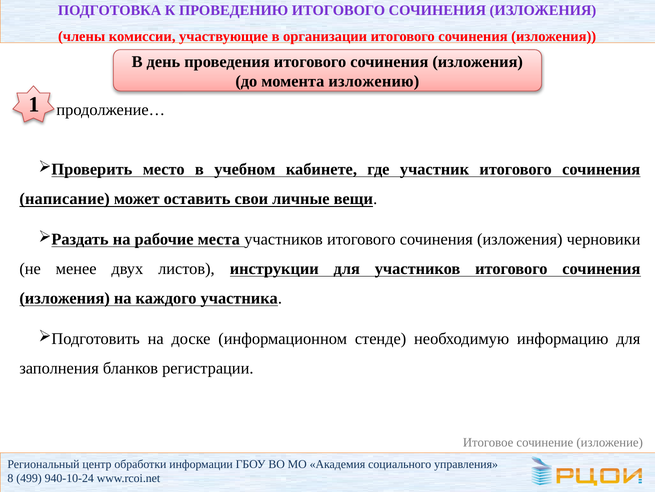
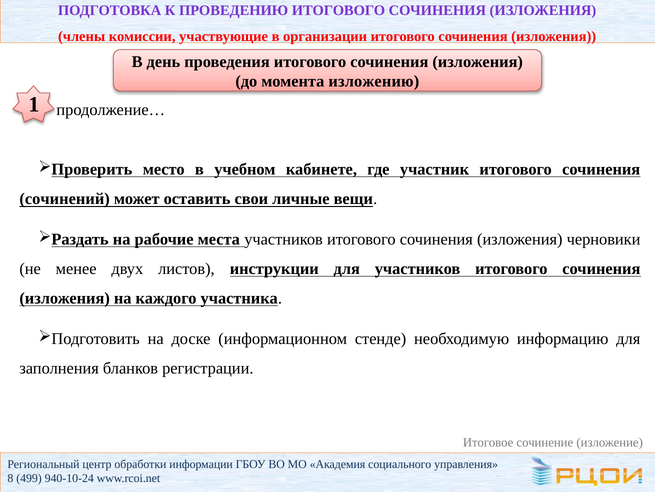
написание: написание -> сочинений (65, 199)
